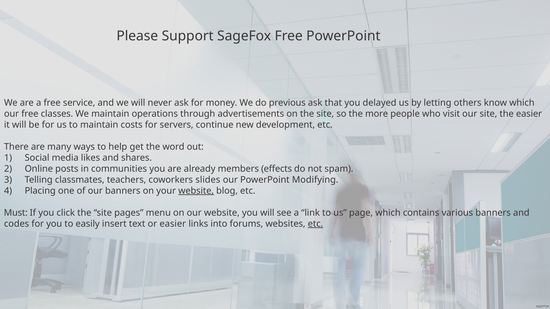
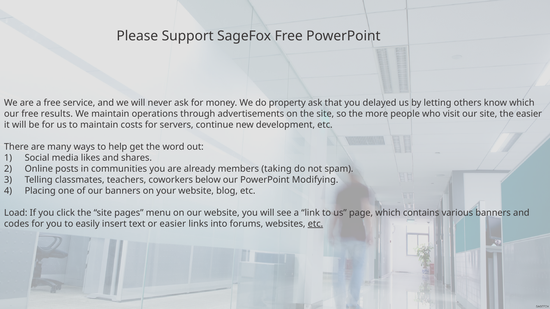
previous: previous -> property (287, 103)
classes: classes -> results (57, 114)
effects: effects -> taking (276, 169)
slides: slides -> below (208, 180)
website underline: present -> none (196, 191)
Must: Must -> Load (16, 213)
